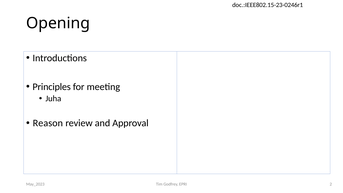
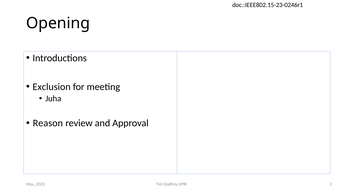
Principles: Principles -> Exclusion (52, 87)
